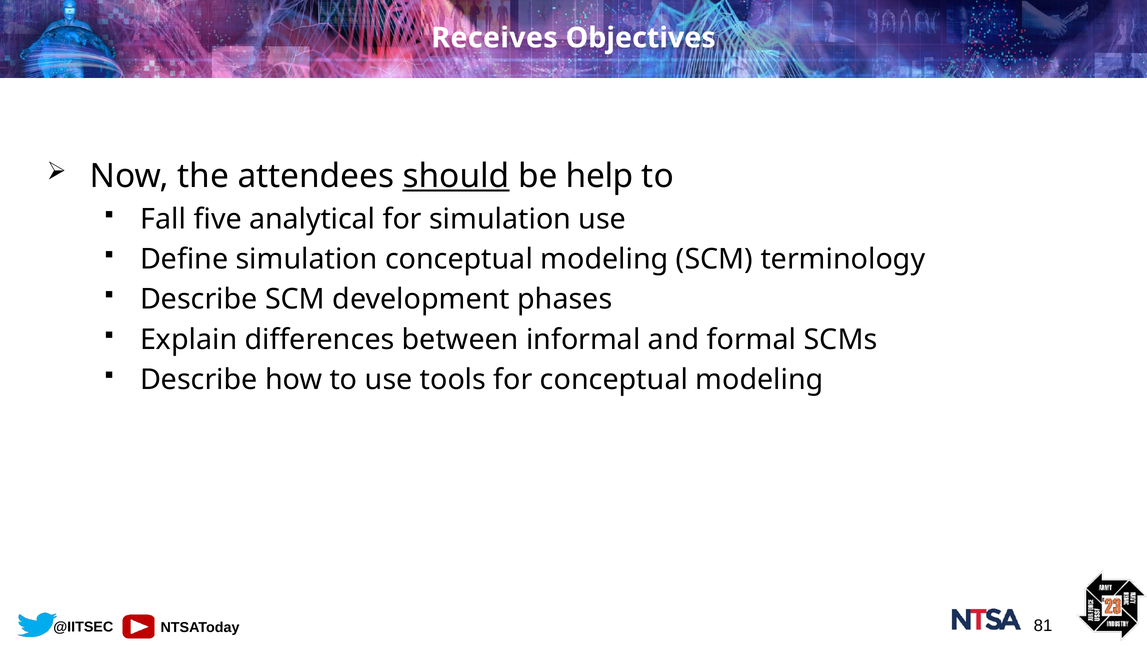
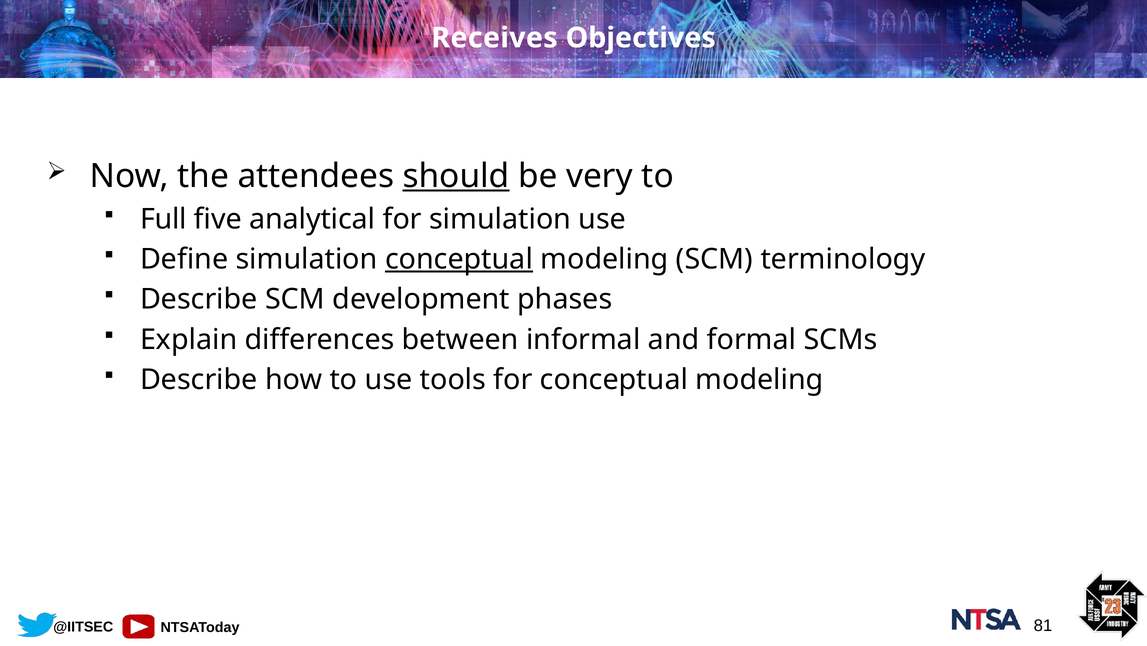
help: help -> very (599, 176)
Fall: Fall -> Full (163, 219)
conceptual underline: none -> present (459, 259)
